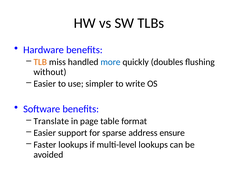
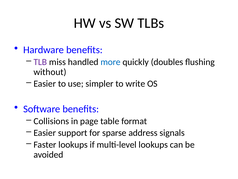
TLB colour: orange -> purple (40, 62)
Translate: Translate -> Collisions (51, 121)
ensure: ensure -> signals (172, 133)
